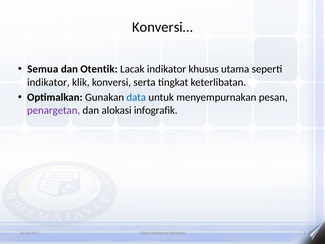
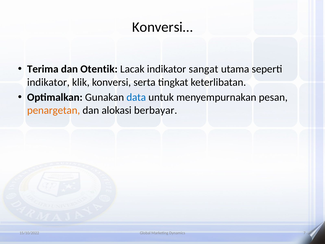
Semua: Semua -> Terima (43, 69)
khusus: khusus -> sangat (204, 69)
penargetan colour: purple -> orange (54, 110)
infografik: infografik -> berbayar (156, 110)
